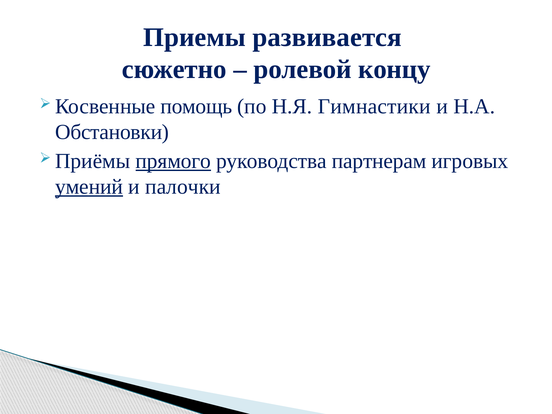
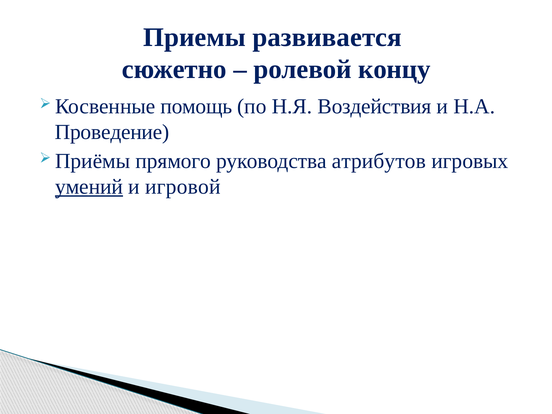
Гимнастики: Гимнастики -> Воздействия (375, 106)
Обстановки: Обстановки -> Проведение (112, 132)
прямого underline: present -> none (173, 161)
партнерам: партнерам -> атрибутов (379, 161)
палочки: палочки -> игровой (183, 187)
